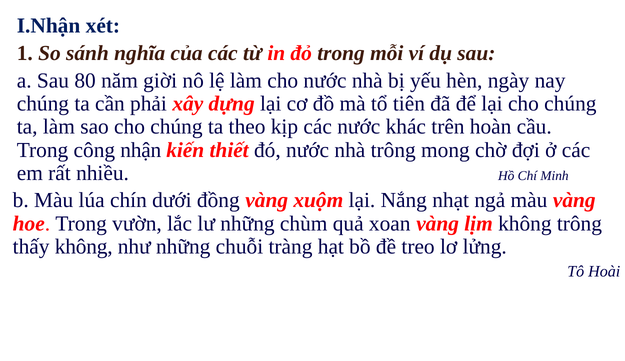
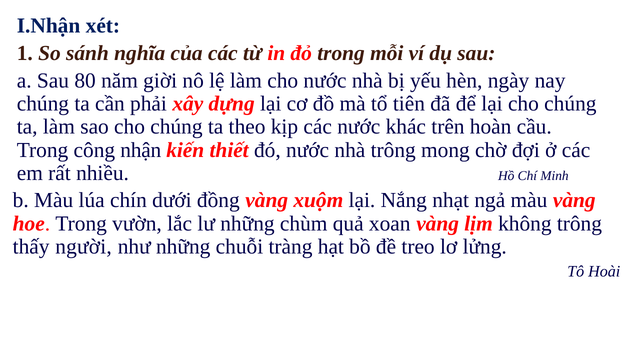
thấy không: không -> người (84, 246)
